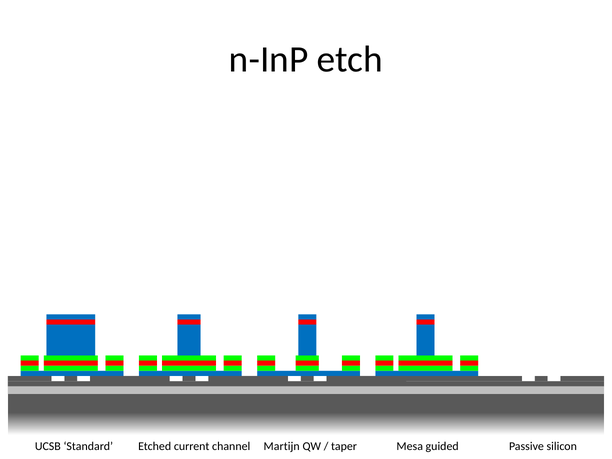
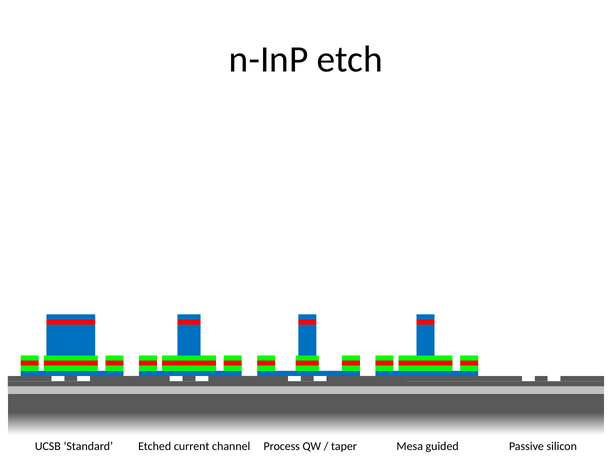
Martijn: Martijn -> Process (282, 446)
